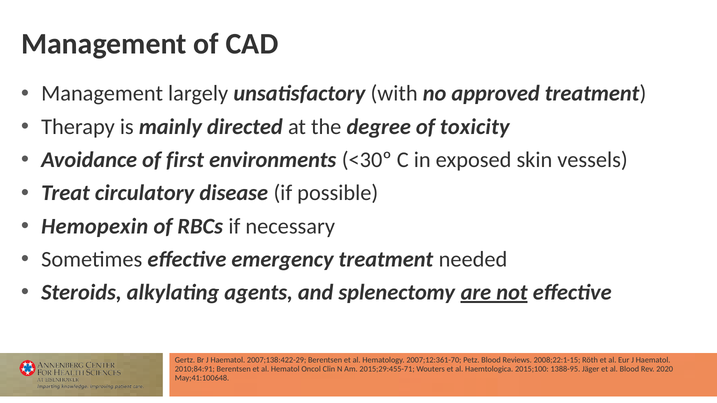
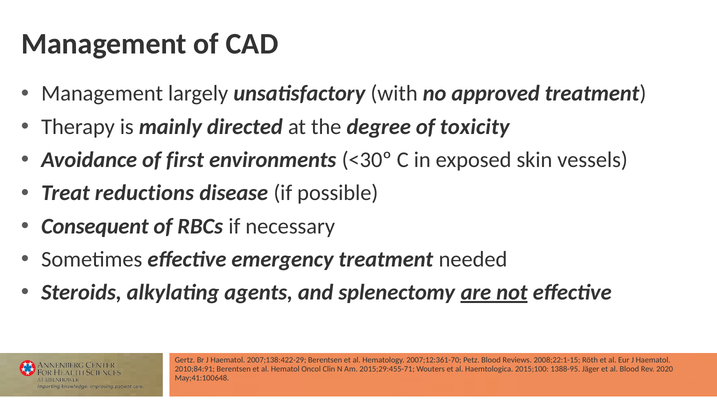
circulatory: circulatory -> reductions (144, 193)
Hemopexin: Hemopexin -> Consequent (95, 226)
